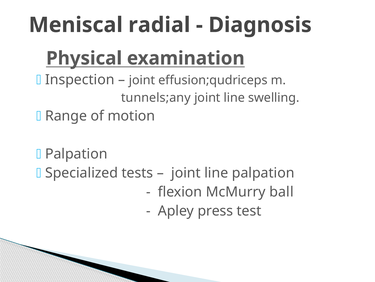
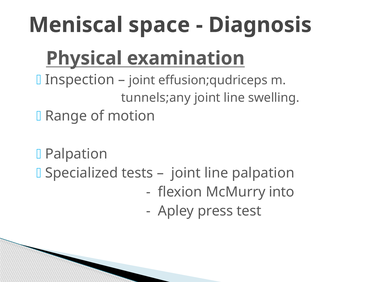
radial: radial -> space (159, 25)
ball: ball -> into (282, 192)
